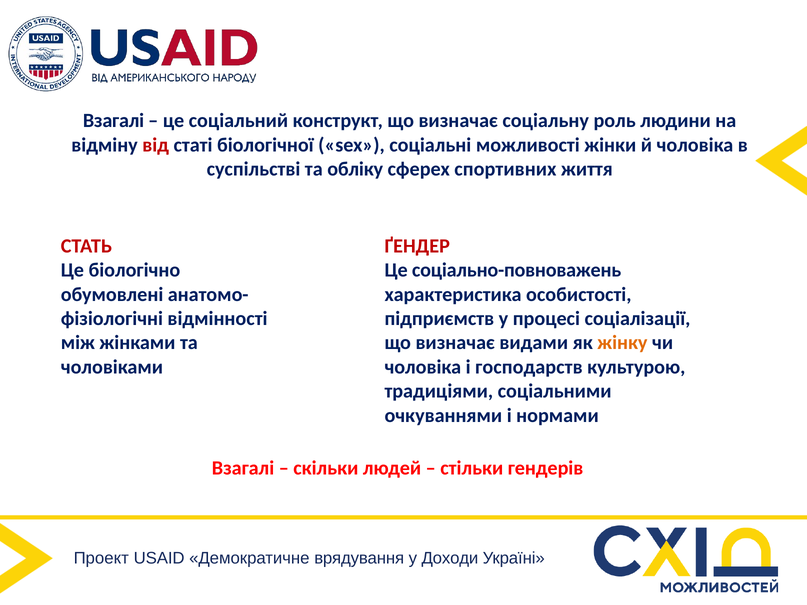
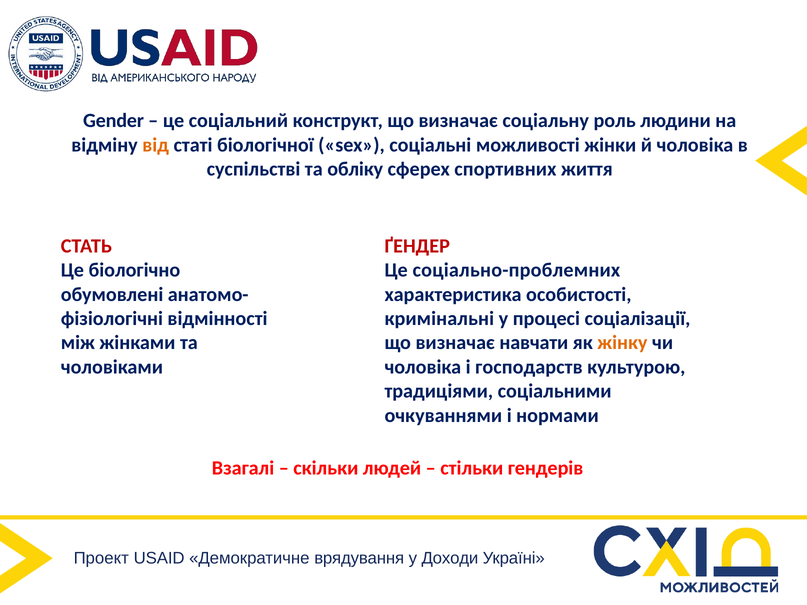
Взагалі: Взагалі -> Gender (114, 121)
від colour: red -> orange (156, 145)
соціально-повноважень: соціально-повноважень -> соціально-проблемних (516, 270)
підприємств: підприємств -> кримінальні (439, 319)
видами: видами -> навчати (534, 343)
